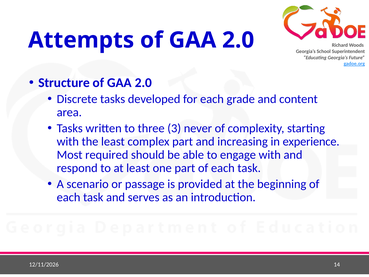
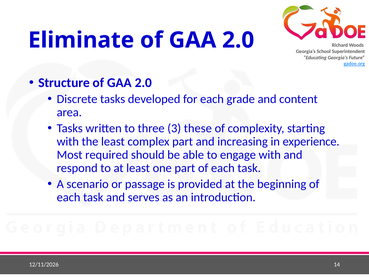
Attempts: Attempts -> Eliminate (81, 40)
never: never -> these (198, 128)
